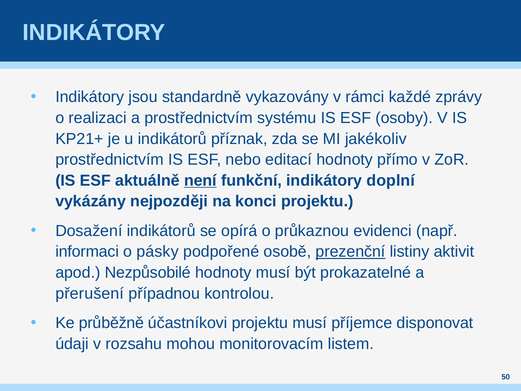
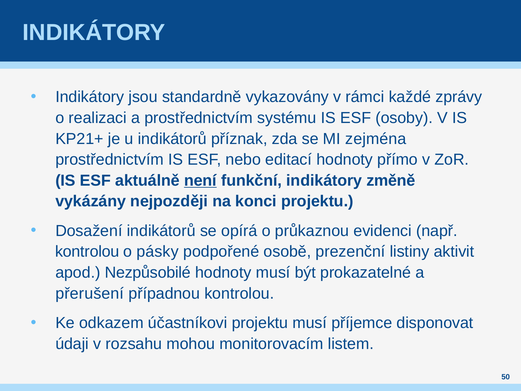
jakékoliv: jakékoliv -> zejména (376, 139)
doplní: doplní -> změně (391, 180)
informaci: informaci -> kontrolou (87, 252)
prezenční underline: present -> none (350, 252)
průběžně: průběžně -> odkazem (111, 323)
